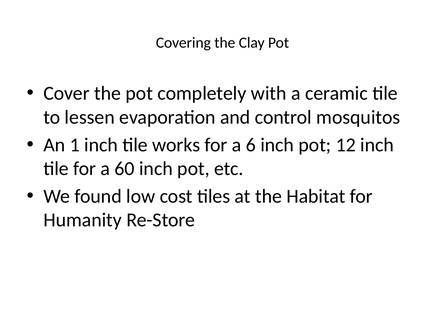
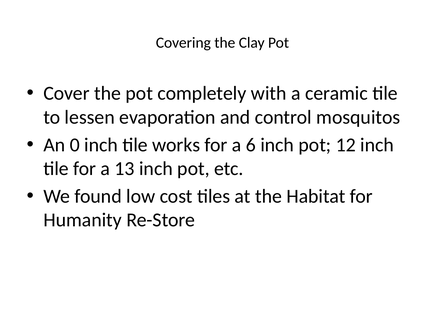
1: 1 -> 0 (75, 145)
60: 60 -> 13 (125, 169)
